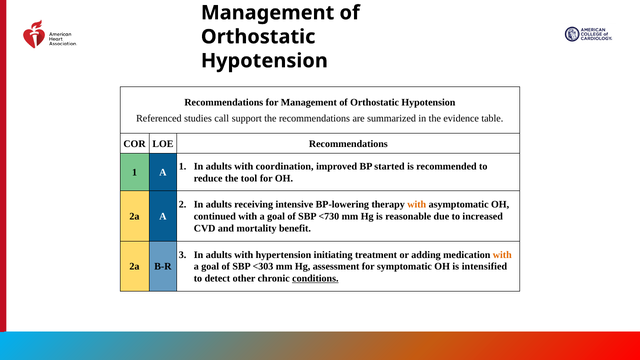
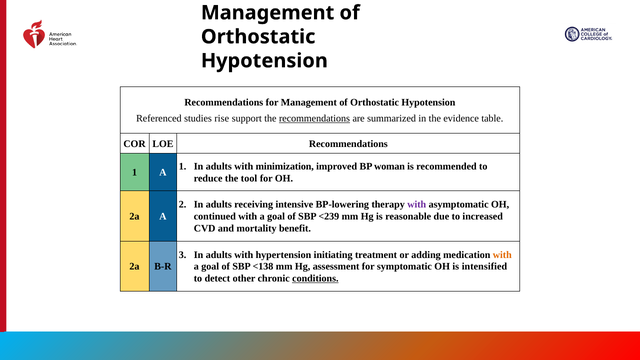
call: call -> rise (222, 119)
recommendations underline: none -> present (315, 119)
coordination: coordination -> minimization (285, 167)
started: started -> woman (390, 167)
with colour: orange -> purple (417, 205)
<730: <730 -> <239 (329, 216)
<303: <303 -> <138 (263, 267)
